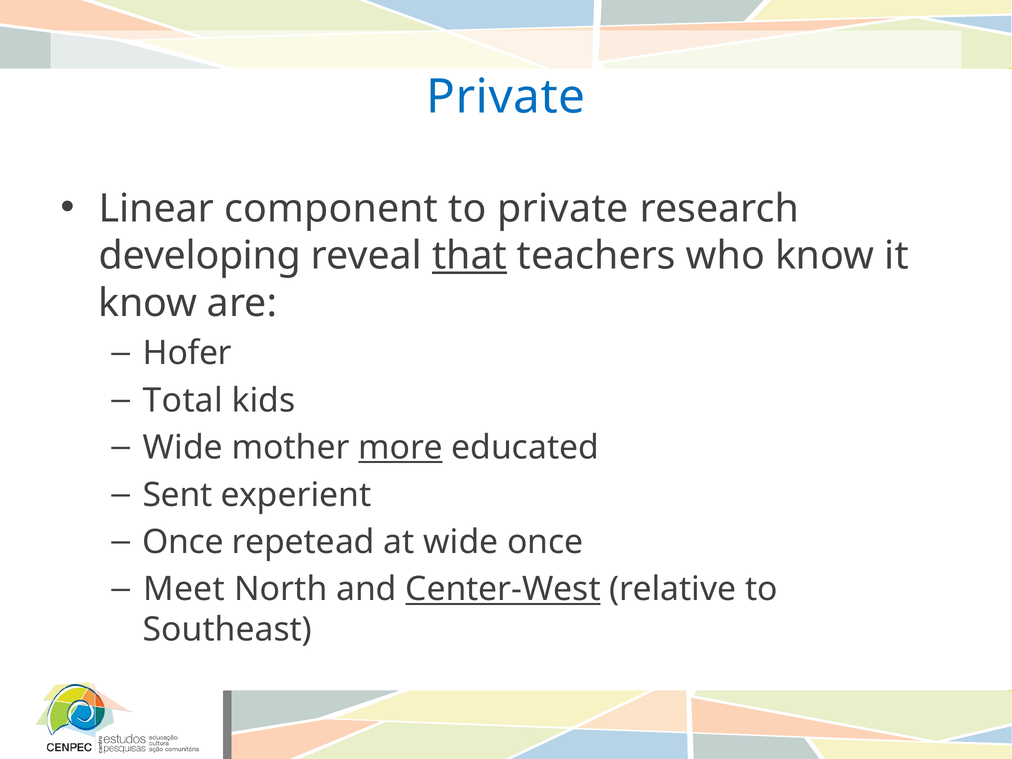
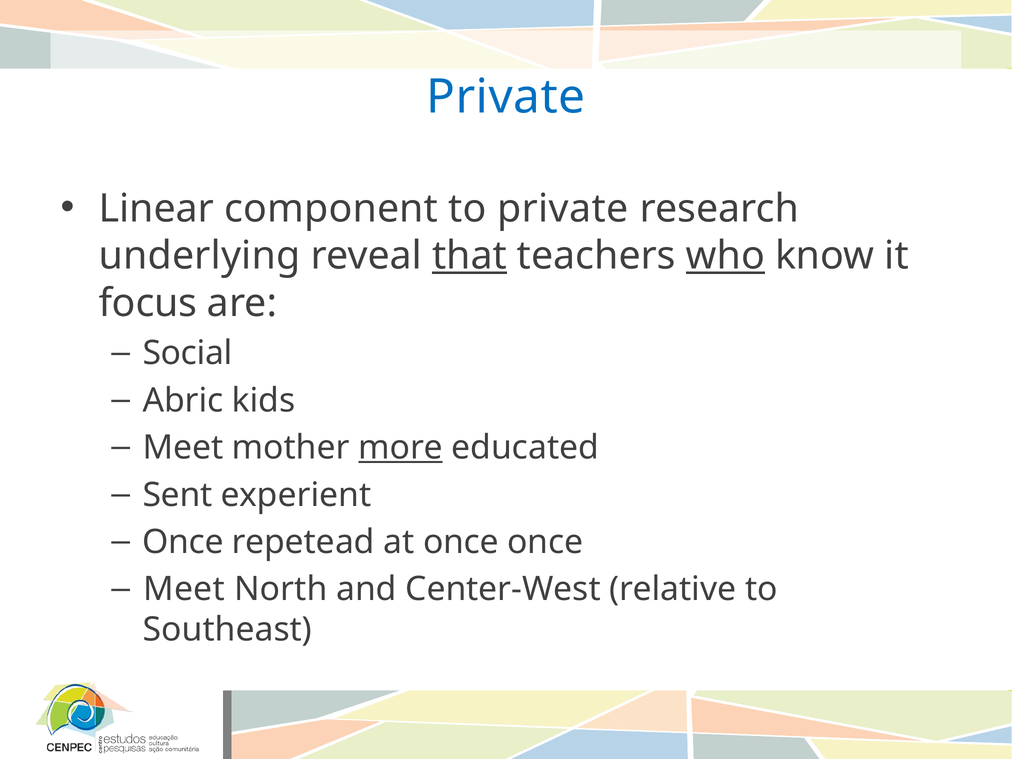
developing: developing -> underlying (200, 256)
who underline: none -> present (725, 256)
know: know -> focus (148, 303)
Hofer: Hofer -> Social (187, 353)
Total: Total -> Abric (183, 400)
Wide: Wide -> Meet (183, 448)
at wide: wide -> once (461, 542)
Center-West underline: present -> none (503, 589)
